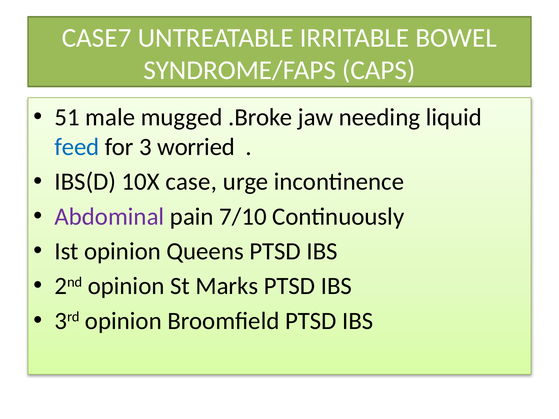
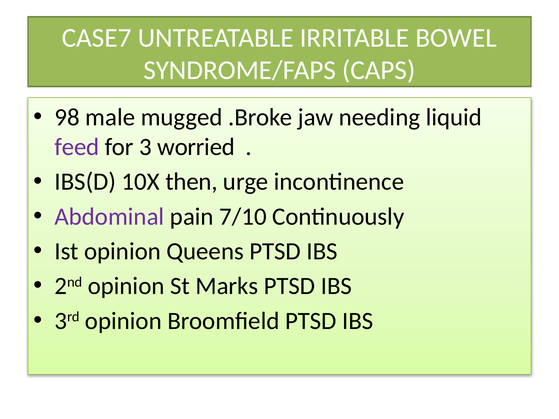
51: 51 -> 98 (67, 117)
feed colour: blue -> purple (77, 147)
case: case -> then (191, 182)
